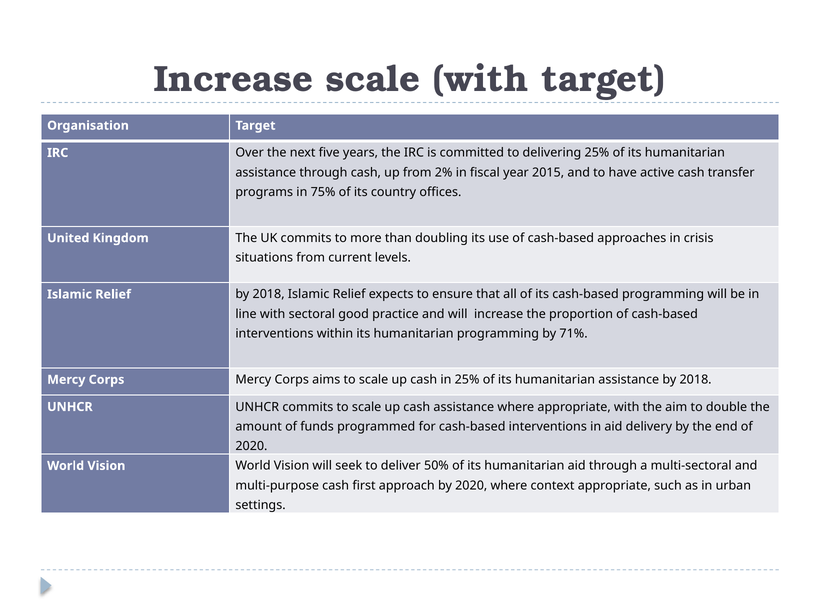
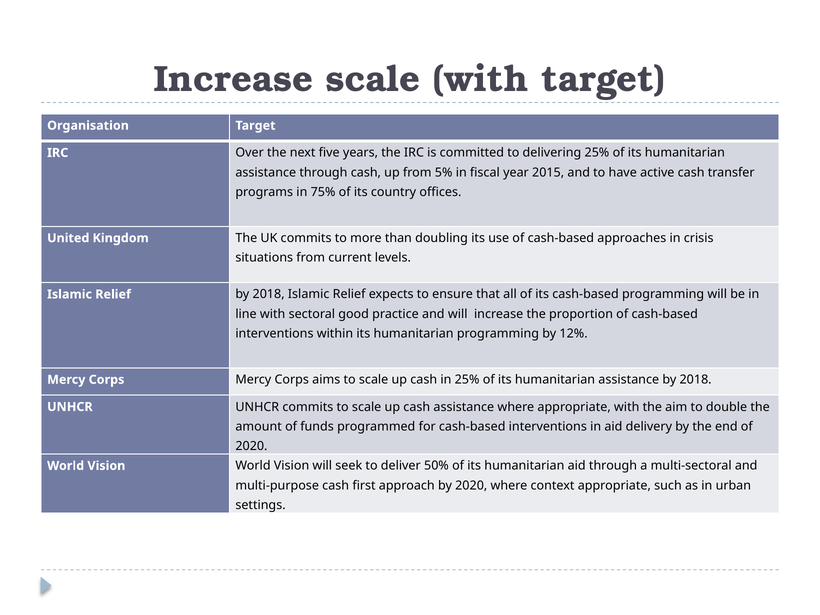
2%: 2% -> 5% (444, 172)
71%: 71% -> 12% (574, 334)
